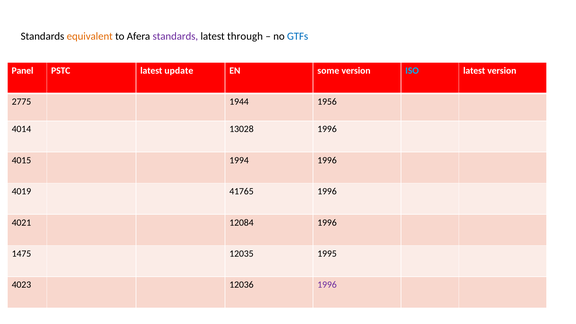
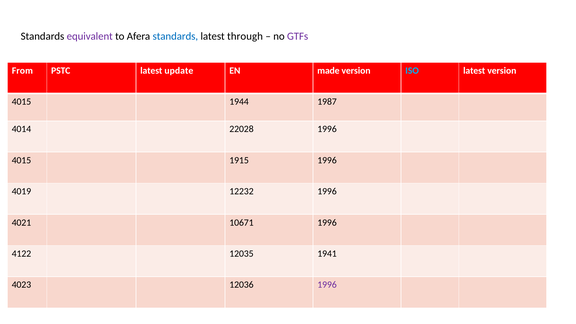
equivalent colour: orange -> purple (90, 36)
standards colour: purple -> blue (175, 36)
GTFs colour: blue -> purple (298, 36)
Panel: Panel -> From (22, 71)
some: some -> made (328, 71)
2775: 2775 -> 4015 (21, 102)
1956: 1956 -> 1987 (327, 102)
13028: 13028 -> 22028 (242, 129)
1994: 1994 -> 1915 (239, 160)
41765: 41765 -> 12232 (242, 191)
12084: 12084 -> 10671 (242, 223)
1475: 1475 -> 4122 (21, 254)
1995: 1995 -> 1941 (327, 254)
